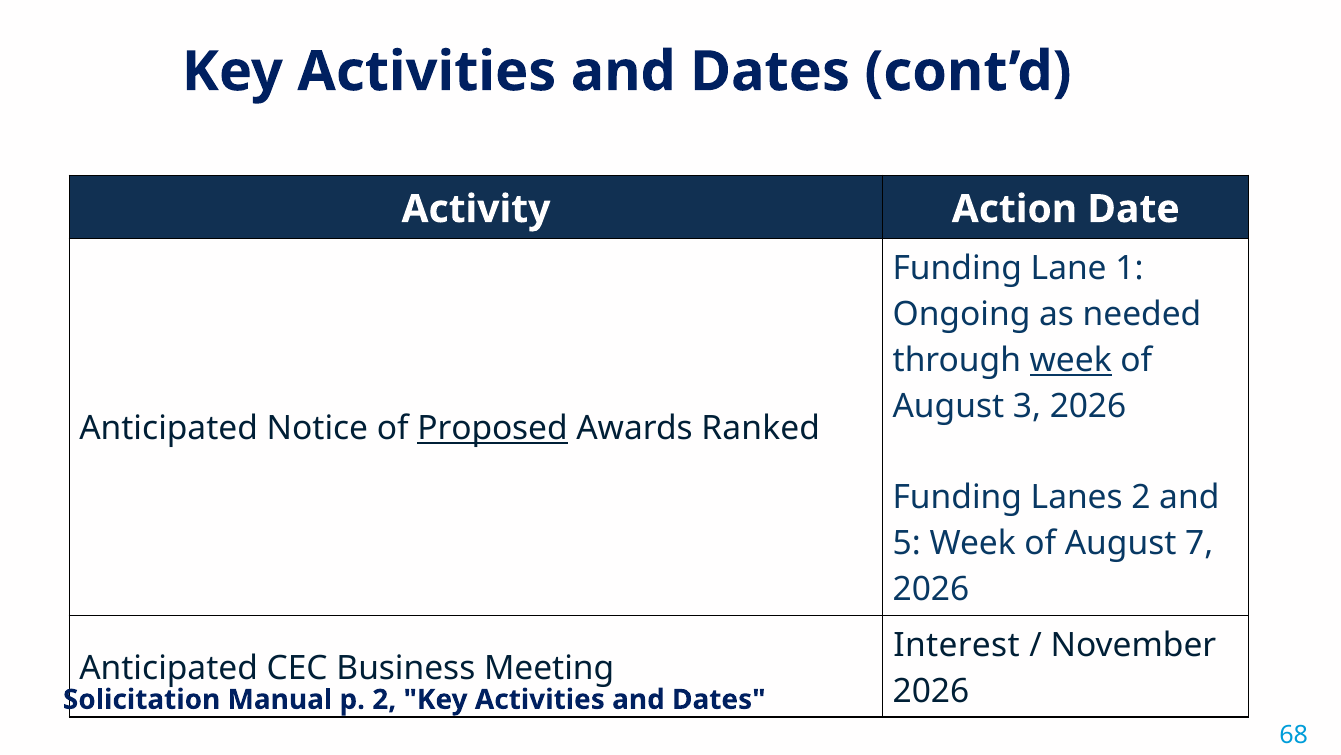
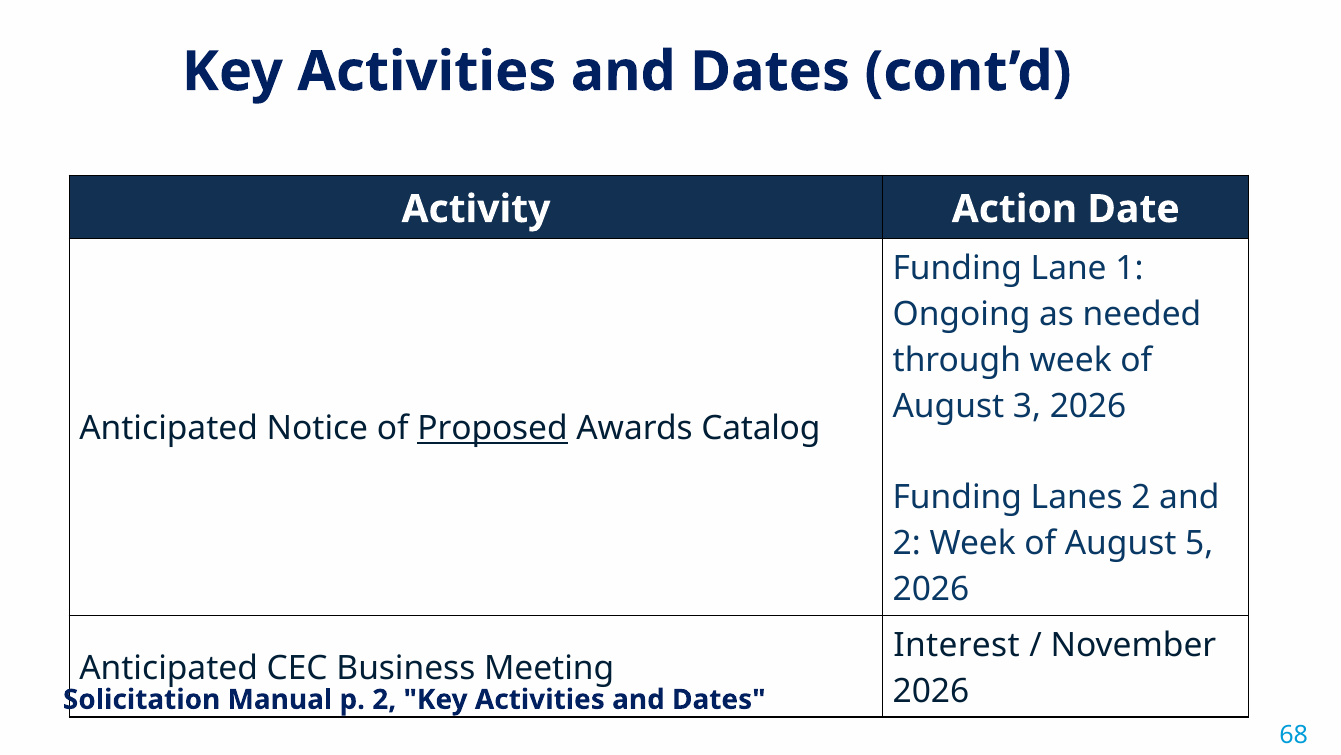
week underline: present -> none (1071, 360)
Ranked: Ranked -> Catalog (761, 428)
5: 5 -> 2 (907, 543)
7: 7 -> 5 (1199, 543)
